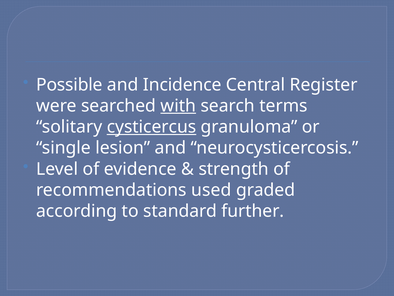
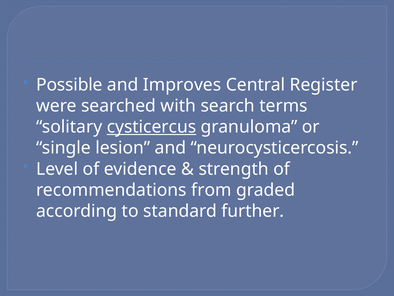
Incidence: Incidence -> Improves (182, 85)
with underline: present -> none (178, 106)
used: used -> from (211, 190)
